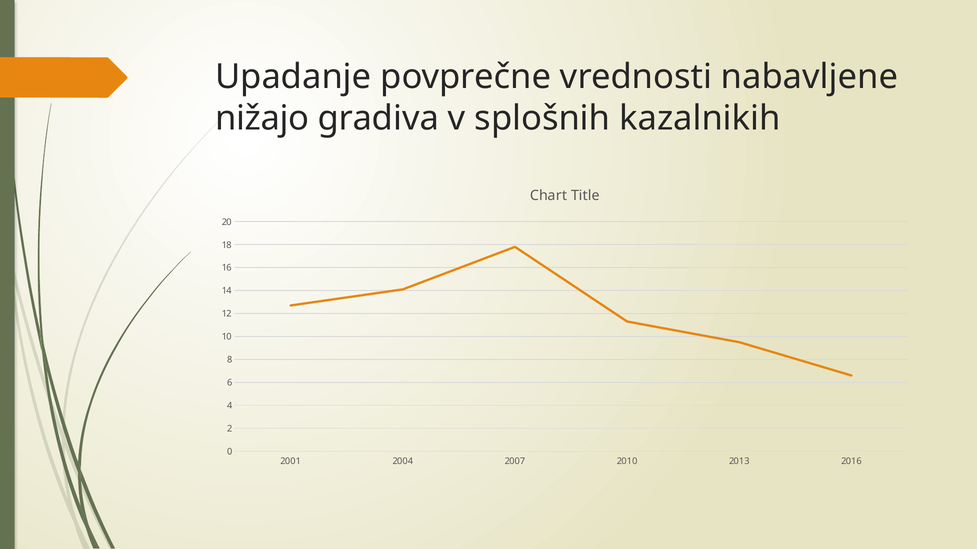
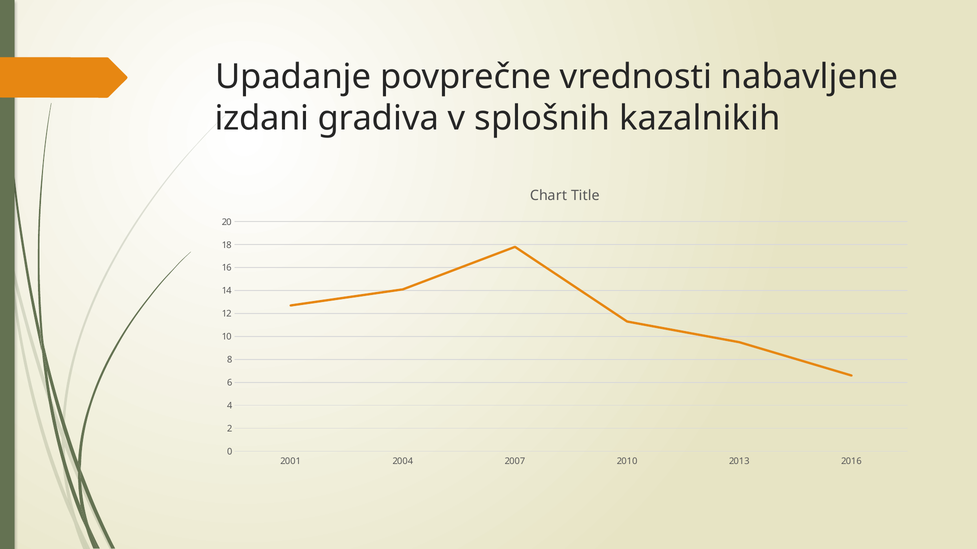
nižajo: nižajo -> izdani (262, 118)
